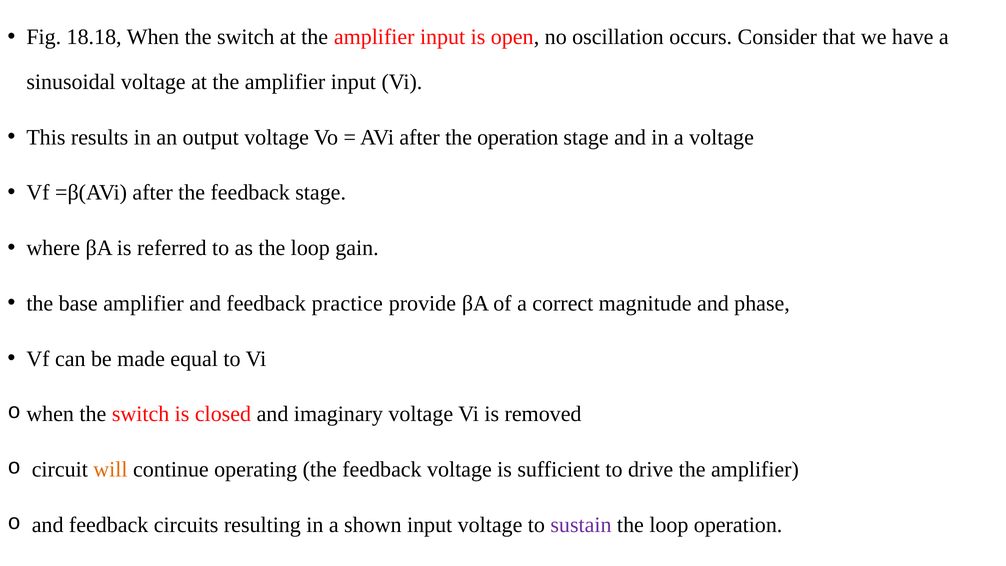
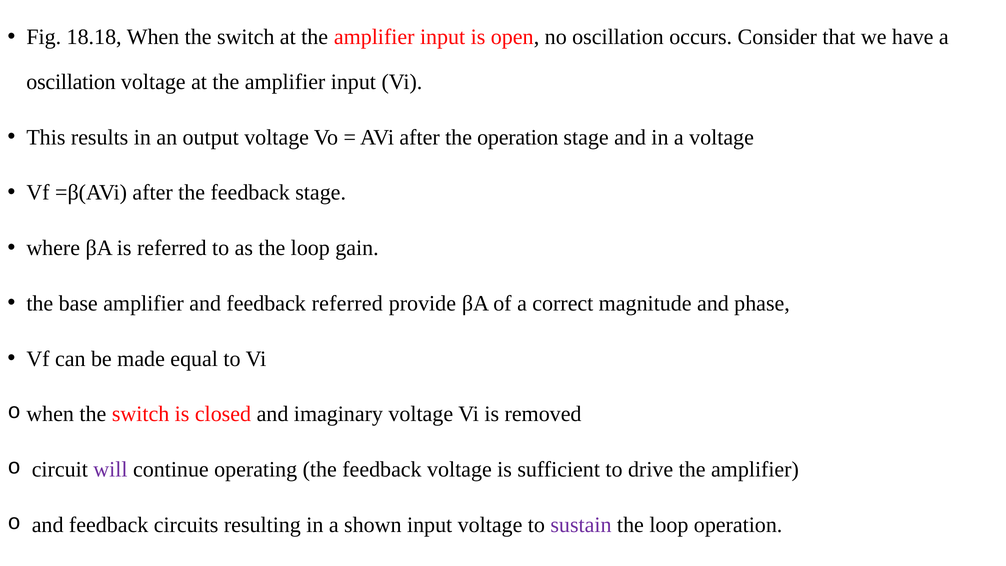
sinusoidal: sinusoidal -> oscillation (71, 82)
feedback practice: practice -> referred (347, 303)
will colour: orange -> purple (110, 469)
